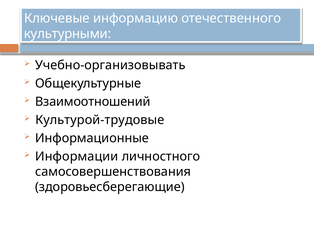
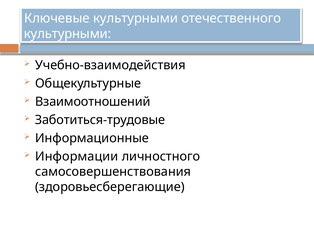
Ключевые информацию: информацию -> культурными (136, 18)
Учебно-организовывать: Учебно-организовывать -> Учебно-взаимодействия (110, 65)
Культурой-трудовые: Культурой-трудовые -> Заботиться-трудовые (100, 120)
